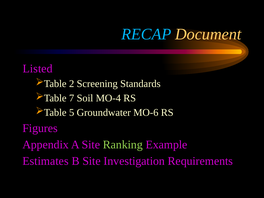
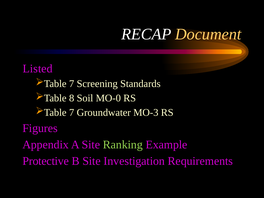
RECAP colour: light blue -> white (146, 34)
2: 2 -> 7 (72, 84)
7: 7 -> 8 (72, 98)
MO-4: MO-4 -> MO-0 (108, 98)
5: 5 -> 7 (72, 113)
MO-6: MO-6 -> MO-3 (146, 113)
Estimates: Estimates -> Protective (46, 161)
